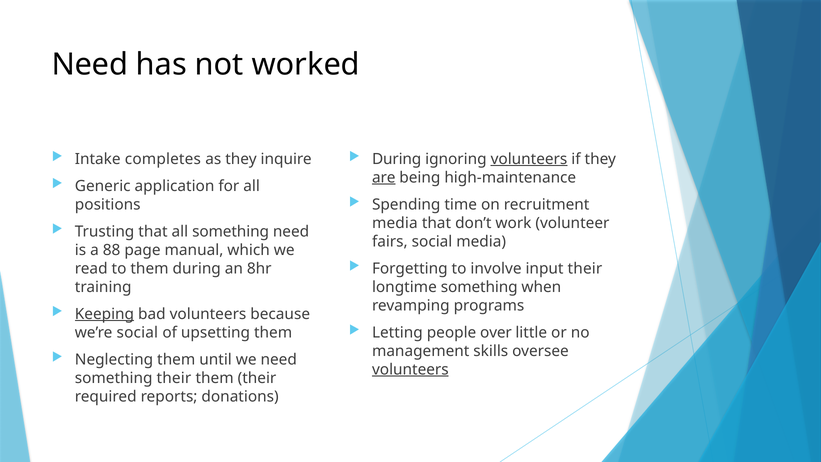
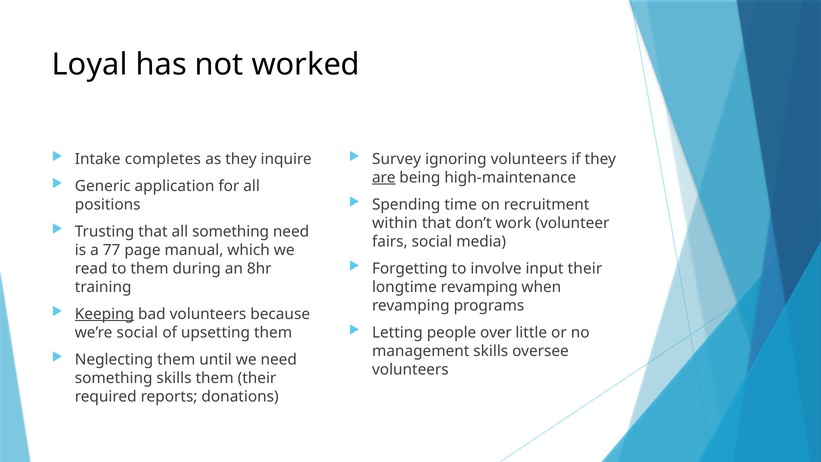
Need: Need -> Loyal (90, 65)
During: During -> Survey (397, 159)
volunteers underline: present -> none (529, 159)
media: media -> within (395, 223)
88: 88 -> 77 (112, 250)
longtime something: something -> revamping (479, 287)
volunteers underline: present -> none (410, 369)
something their: their -> skills (174, 378)
